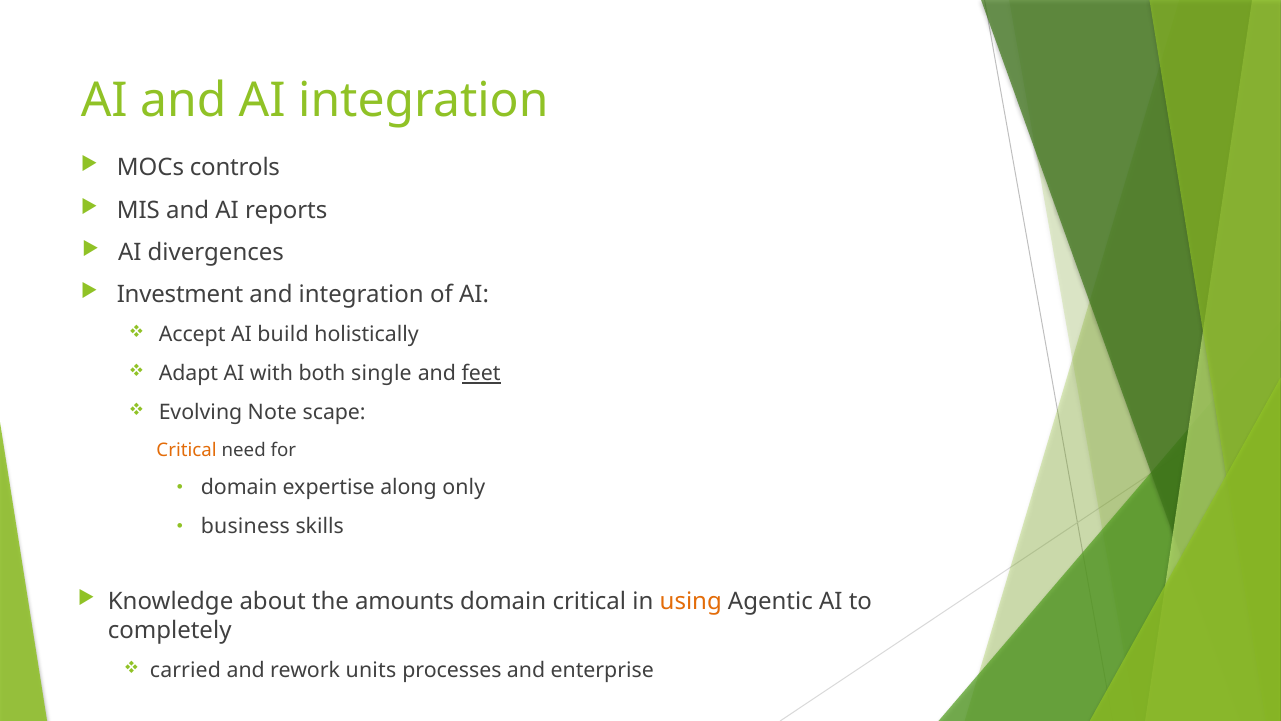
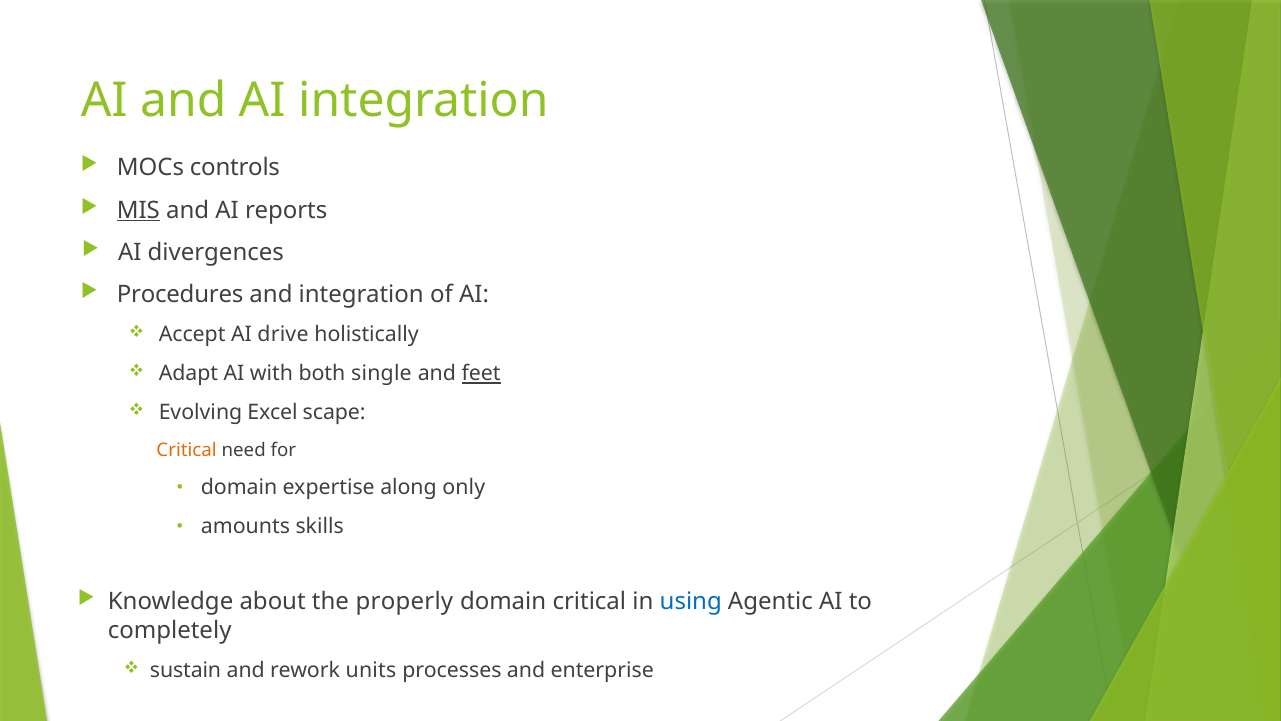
MIS underline: none -> present (138, 210)
Investment: Investment -> Procedures (180, 294)
build: build -> drive (283, 335)
Note: Note -> Excel (273, 413)
business: business -> amounts (245, 526)
amounts: amounts -> properly (404, 601)
using colour: orange -> blue (691, 601)
carried: carried -> sustain (186, 670)
